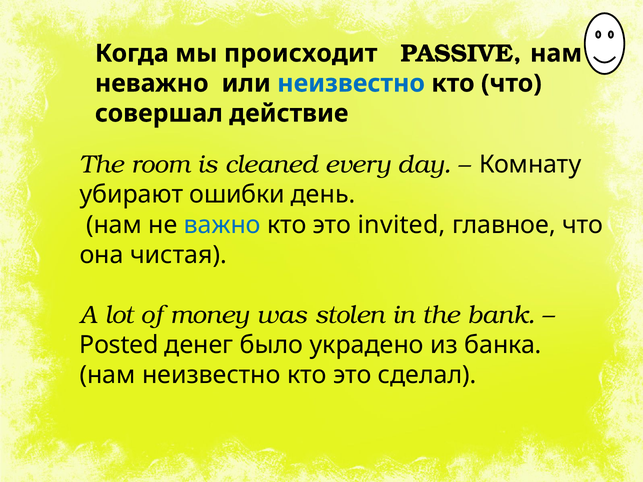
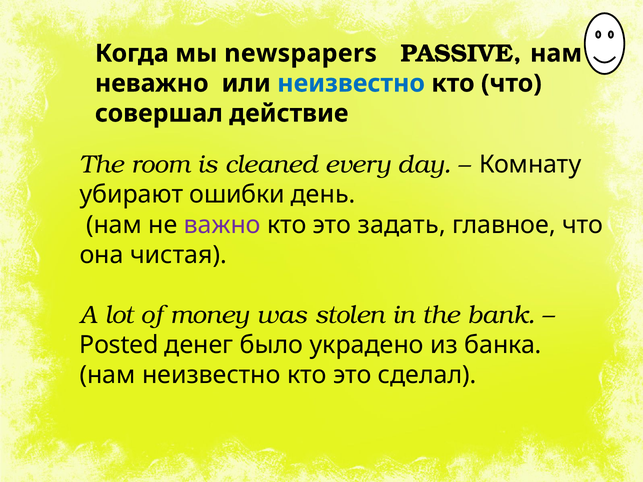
происходит: происходит -> newspapers (301, 53)
важно colour: blue -> purple (222, 225)
invited: invited -> задать (402, 225)
